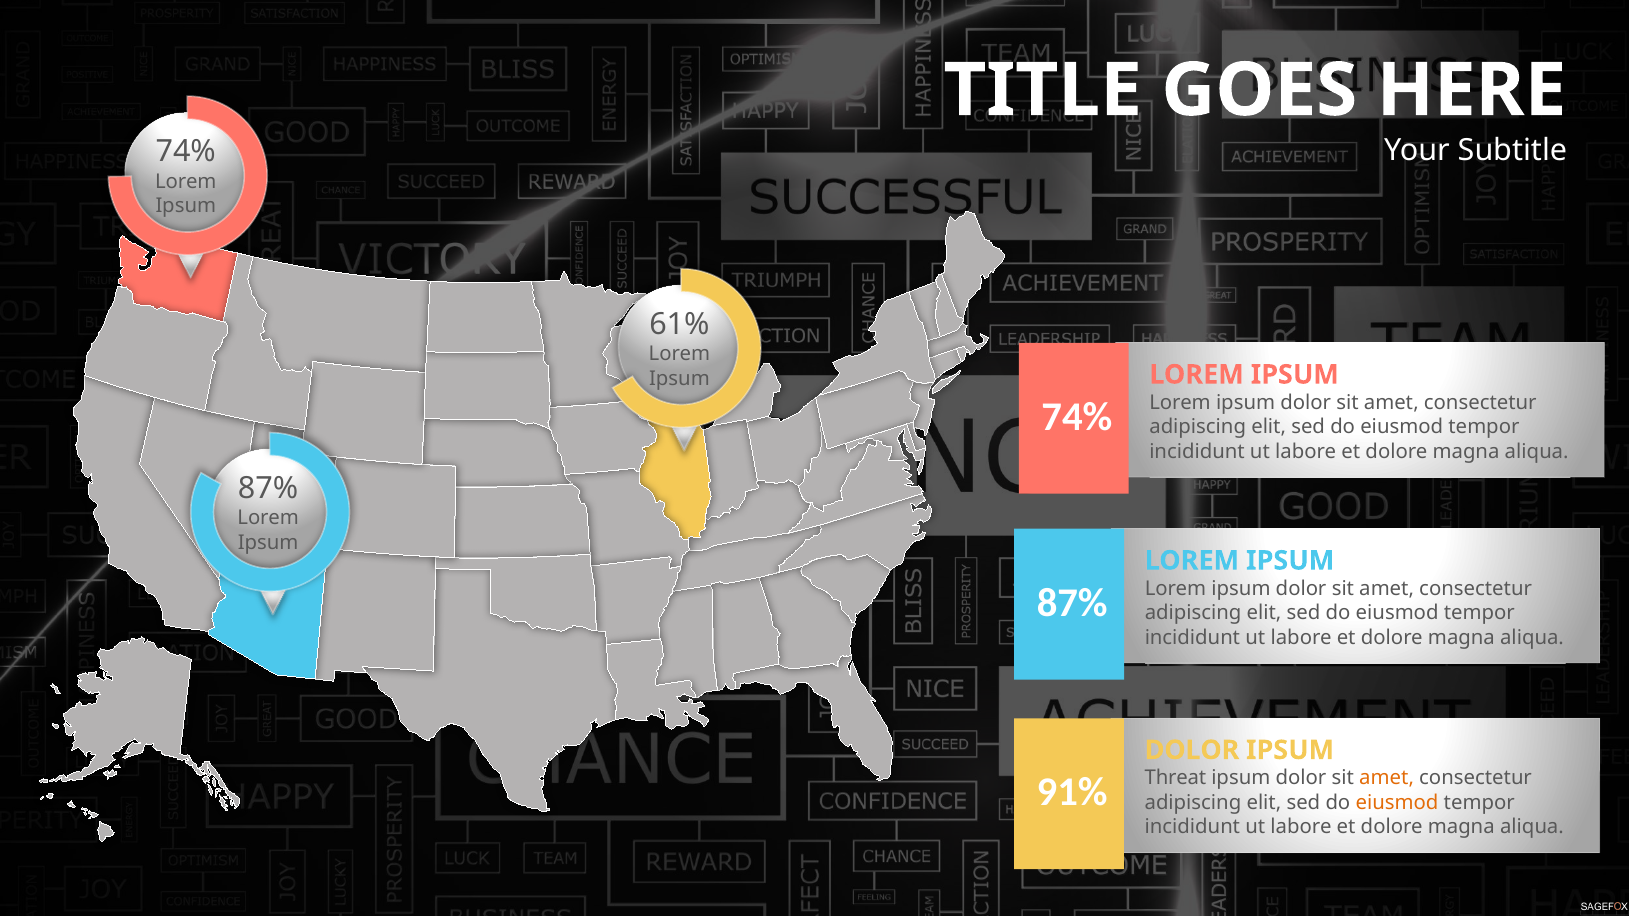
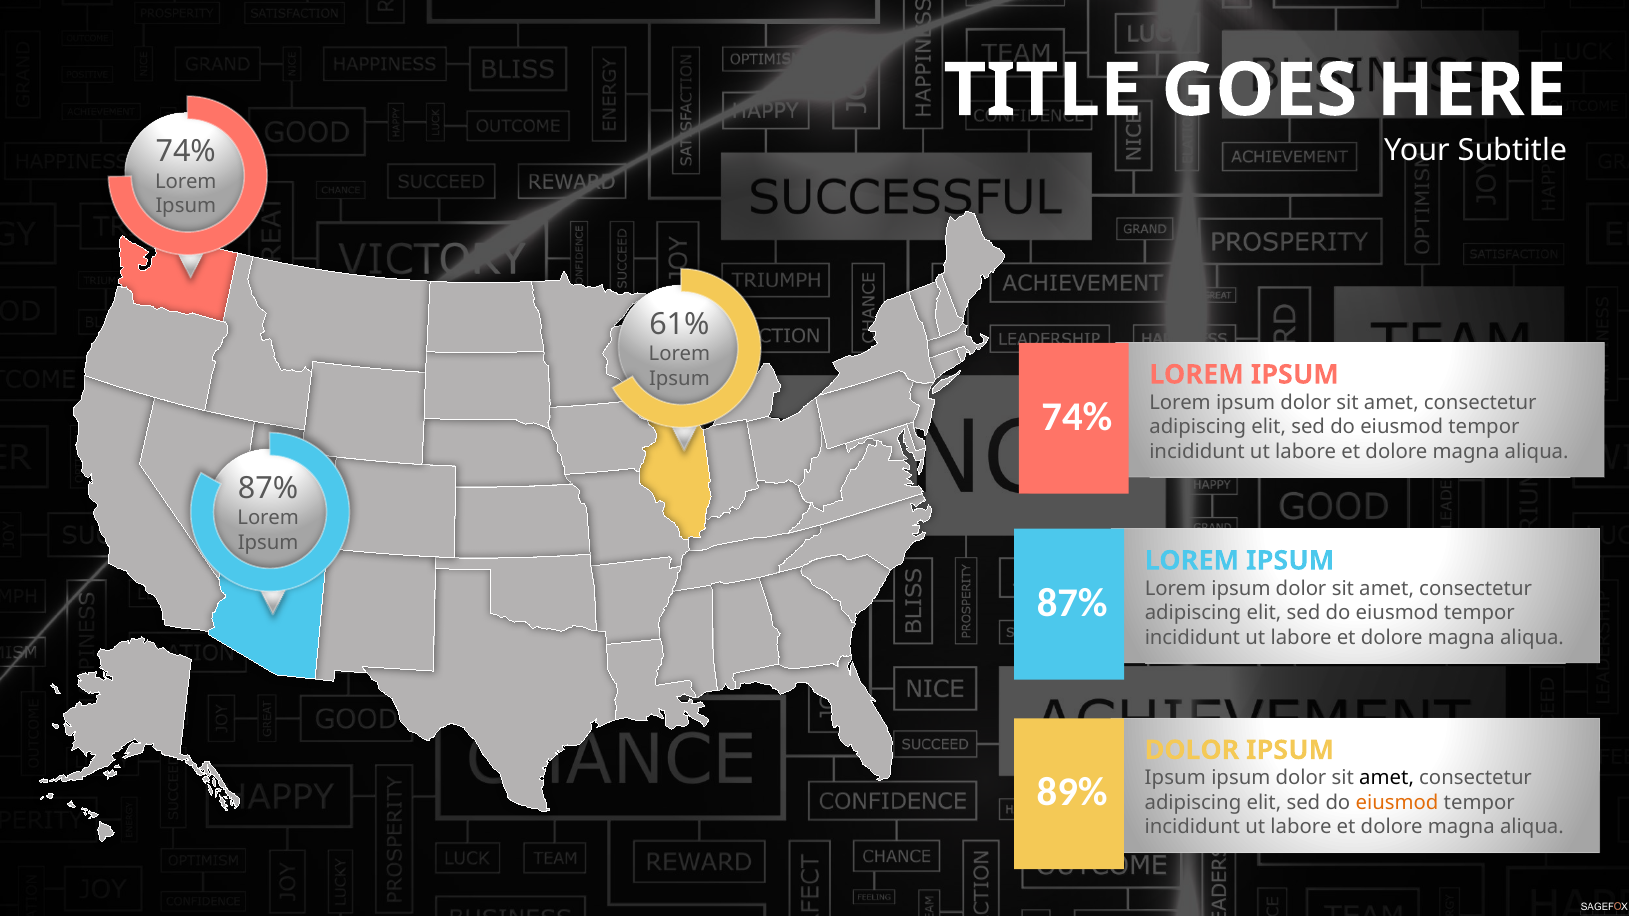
Threat: Threat -> Ipsum (1175, 778)
amet colour: orange -> black (1387, 778)
91%: 91% -> 89% (1072, 793)
